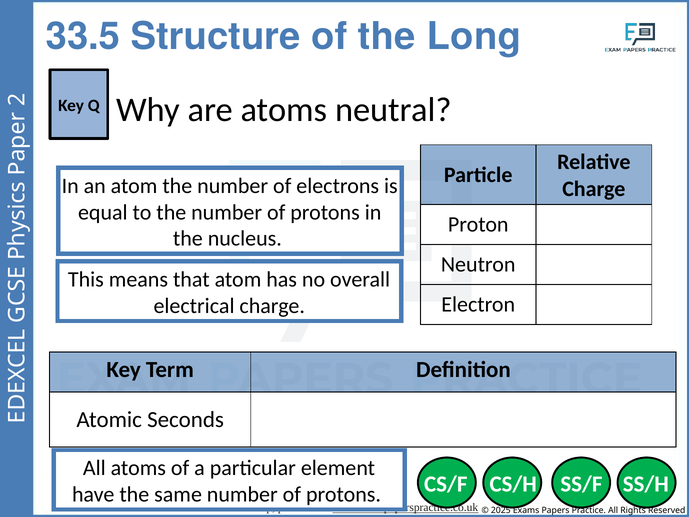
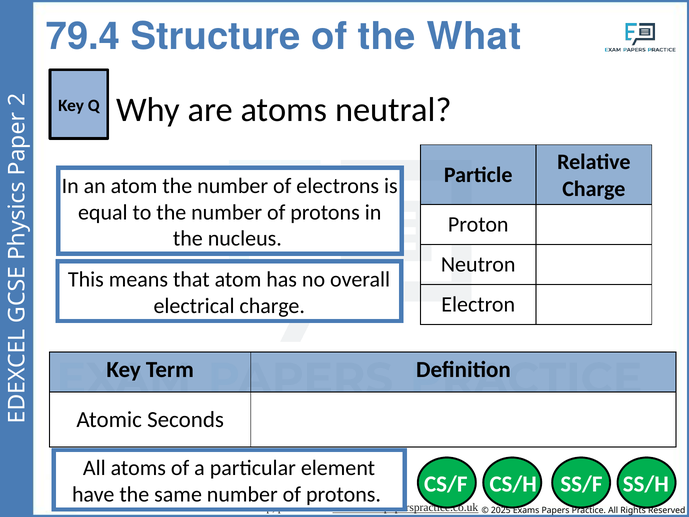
33.5: 33.5 -> 79.4 (83, 37)
Long: Long -> What (474, 37)
